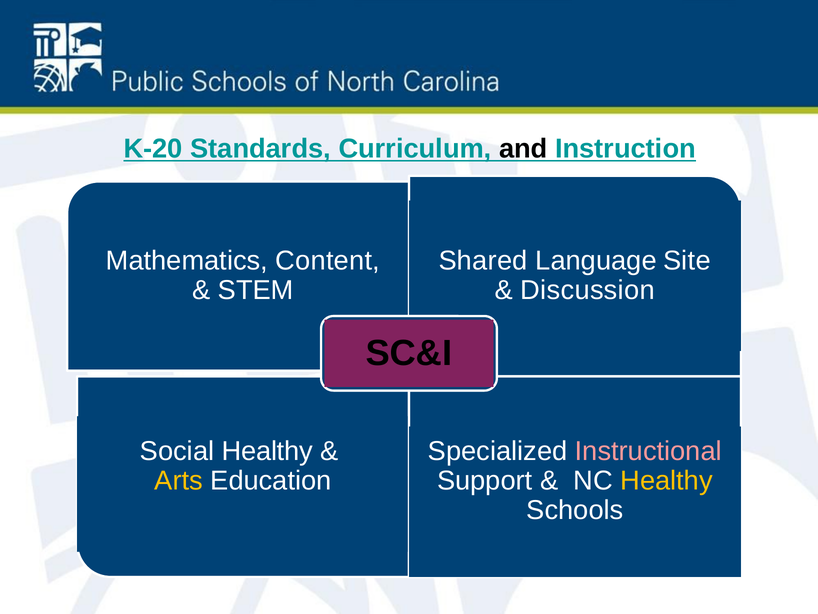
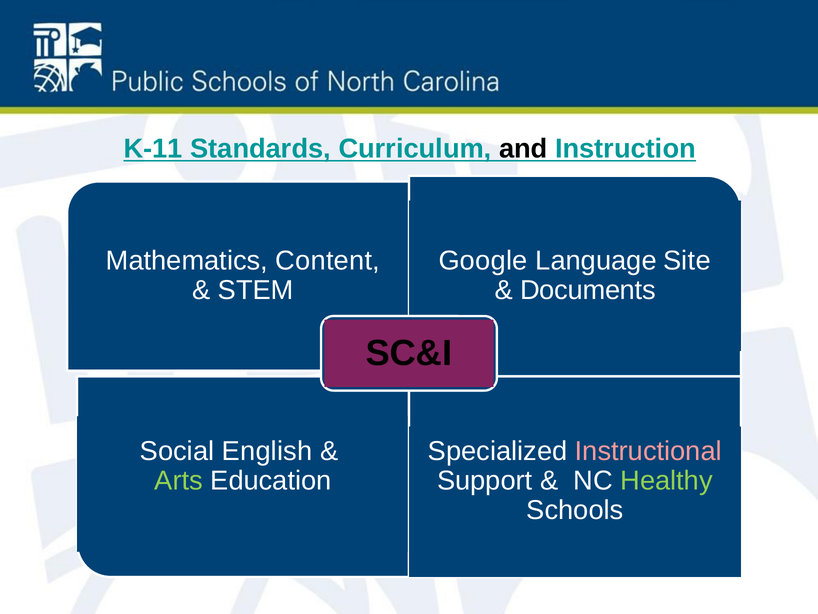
K-20: K-20 -> K-11 (153, 149)
Shared: Shared -> Google (483, 261)
Discussion: Discussion -> Documents (588, 290)
Social Healthy: Healthy -> English (267, 451)
Healthy colour: yellow -> light green (667, 480)
Arts colour: yellow -> light green (179, 480)
